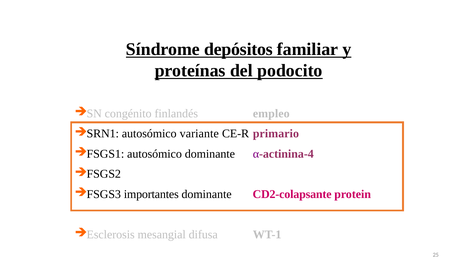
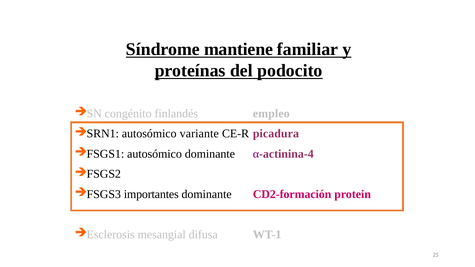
depósitos: depósitos -> mantiene (238, 49)
primario: primario -> picadura (276, 134)
CD2-colapsante: CD2-colapsante -> CD2-formación (292, 194)
